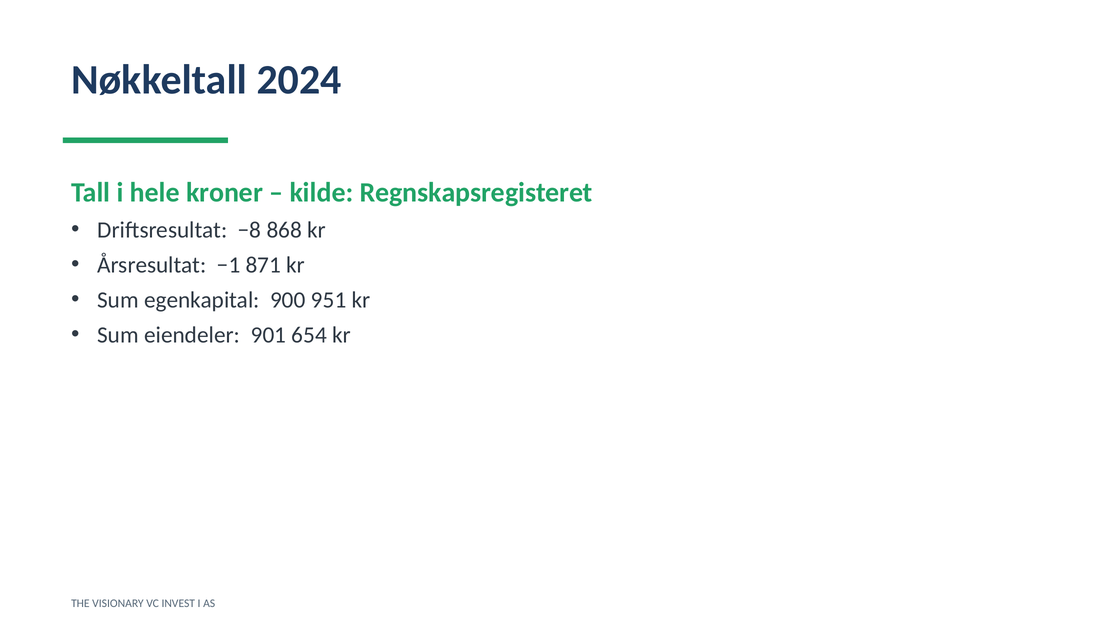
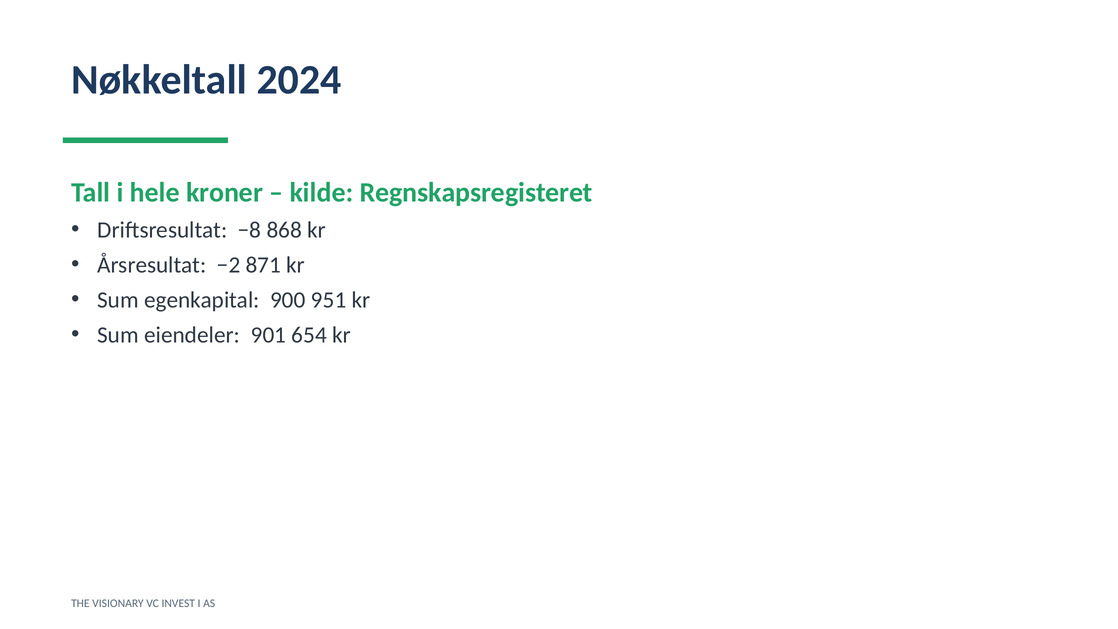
−1: −1 -> −2 (229, 265)
